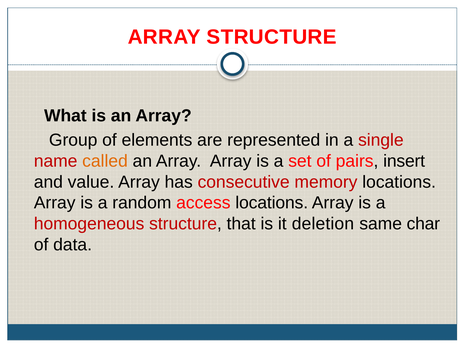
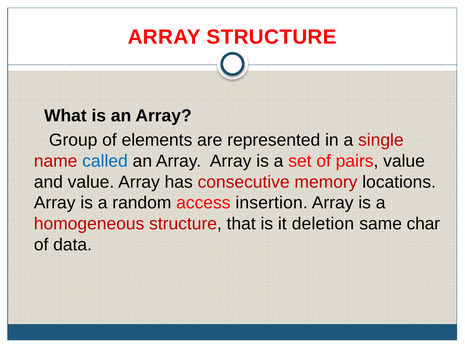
called colour: orange -> blue (105, 161)
pairs insert: insert -> value (404, 161)
access locations: locations -> insertion (272, 203)
